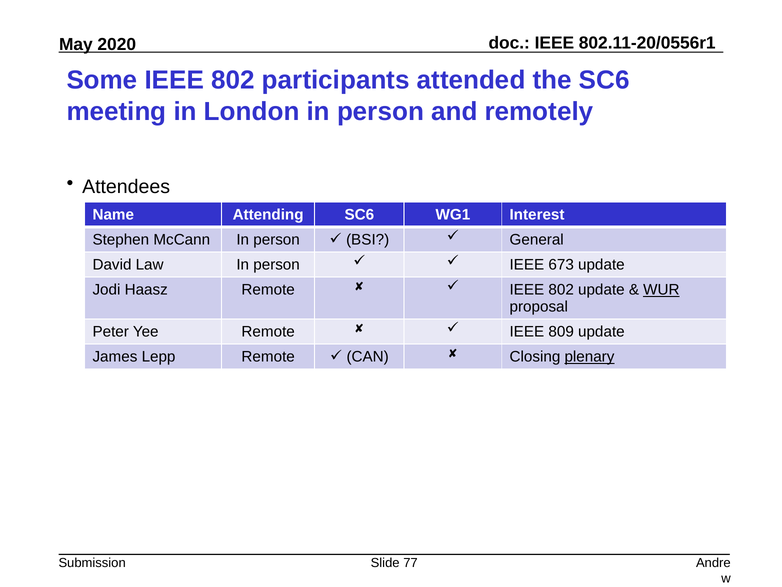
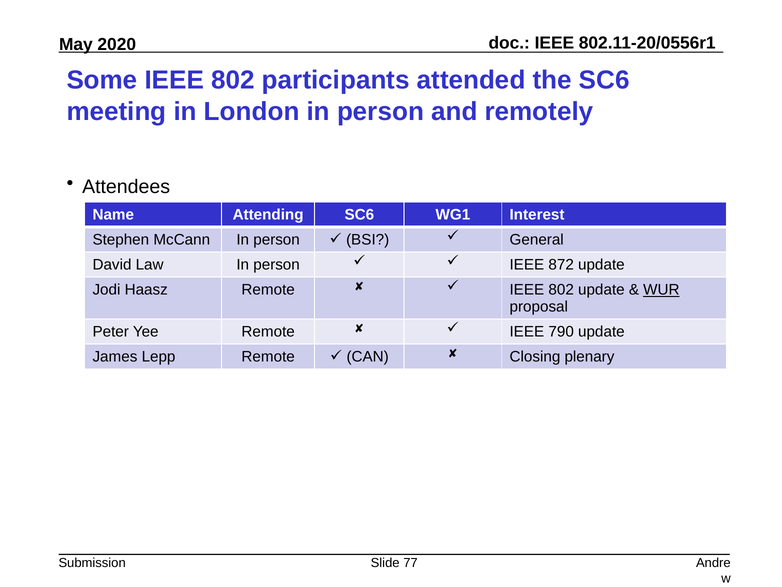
673: 673 -> 872 (561, 265)
809: 809 -> 790 (561, 332)
plenary underline: present -> none (589, 357)
